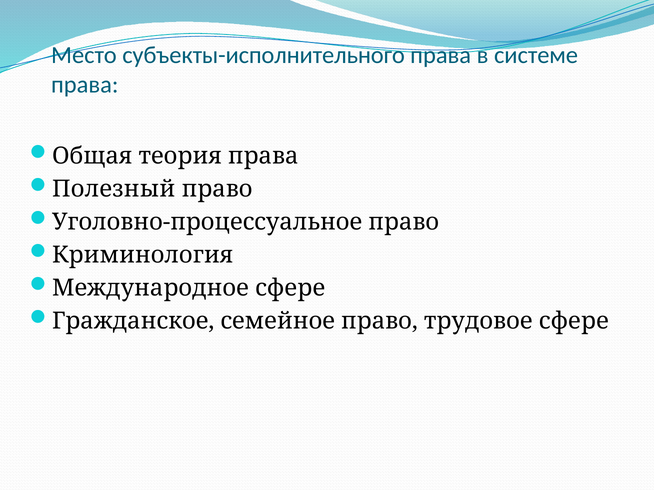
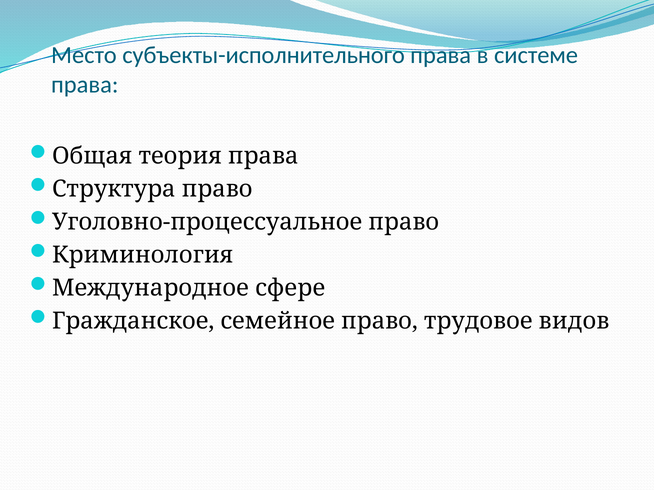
Полезный: Полезный -> Структура (114, 189)
трудовое сфере: сфере -> видов (574, 321)
